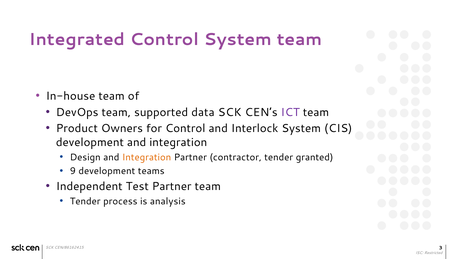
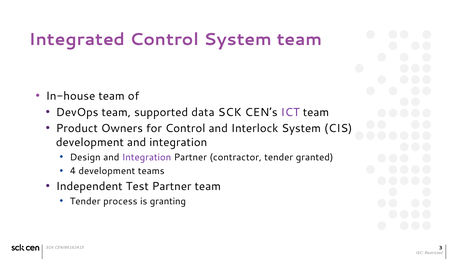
Integration colour: orange -> purple (147, 157)
9: 9 -> 4 (73, 171)
analysis: analysis -> granting (168, 201)
